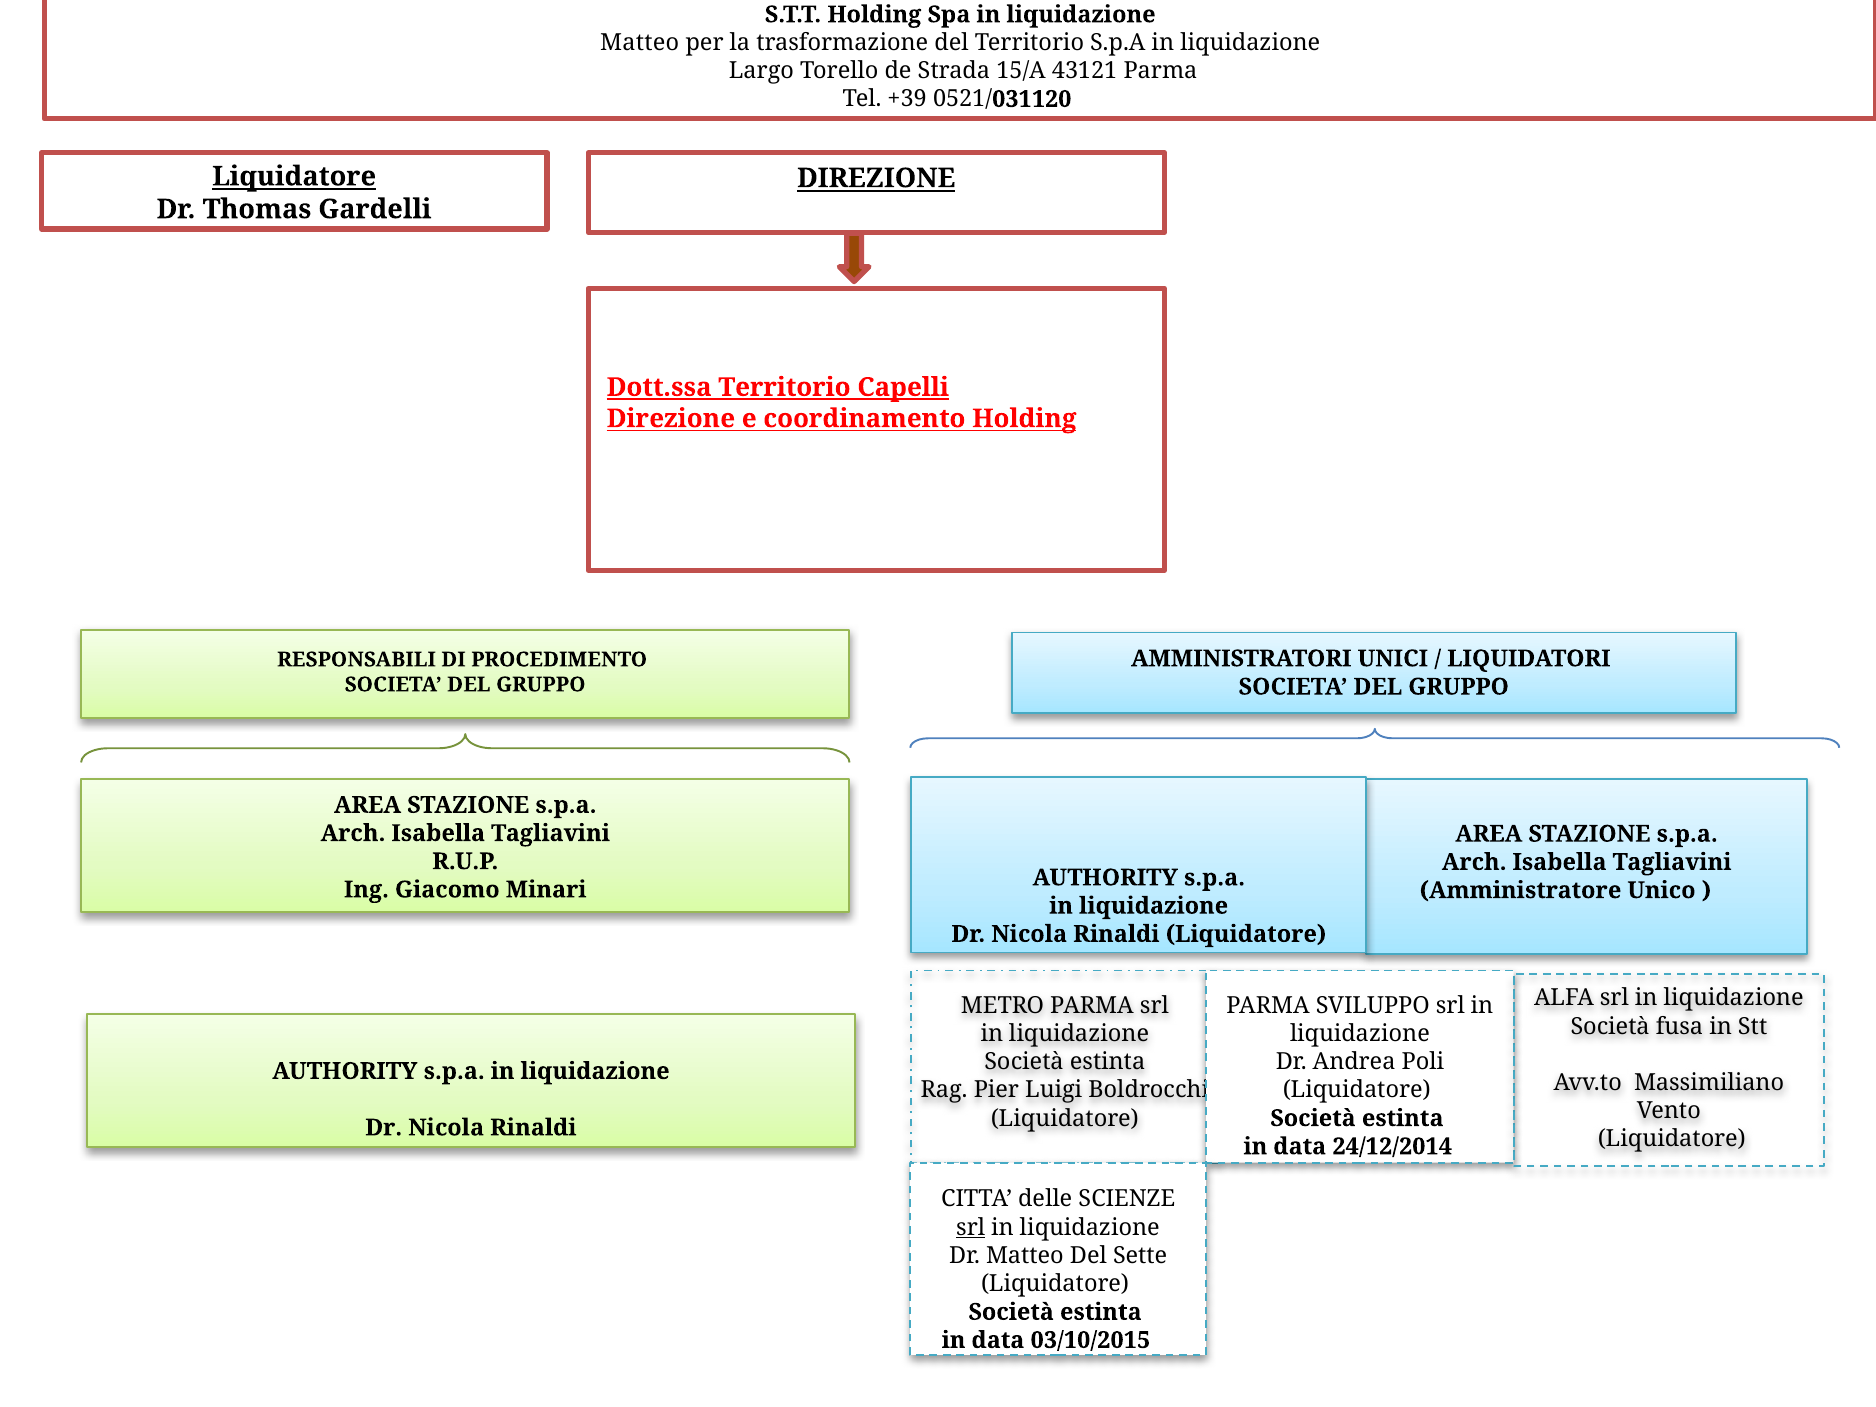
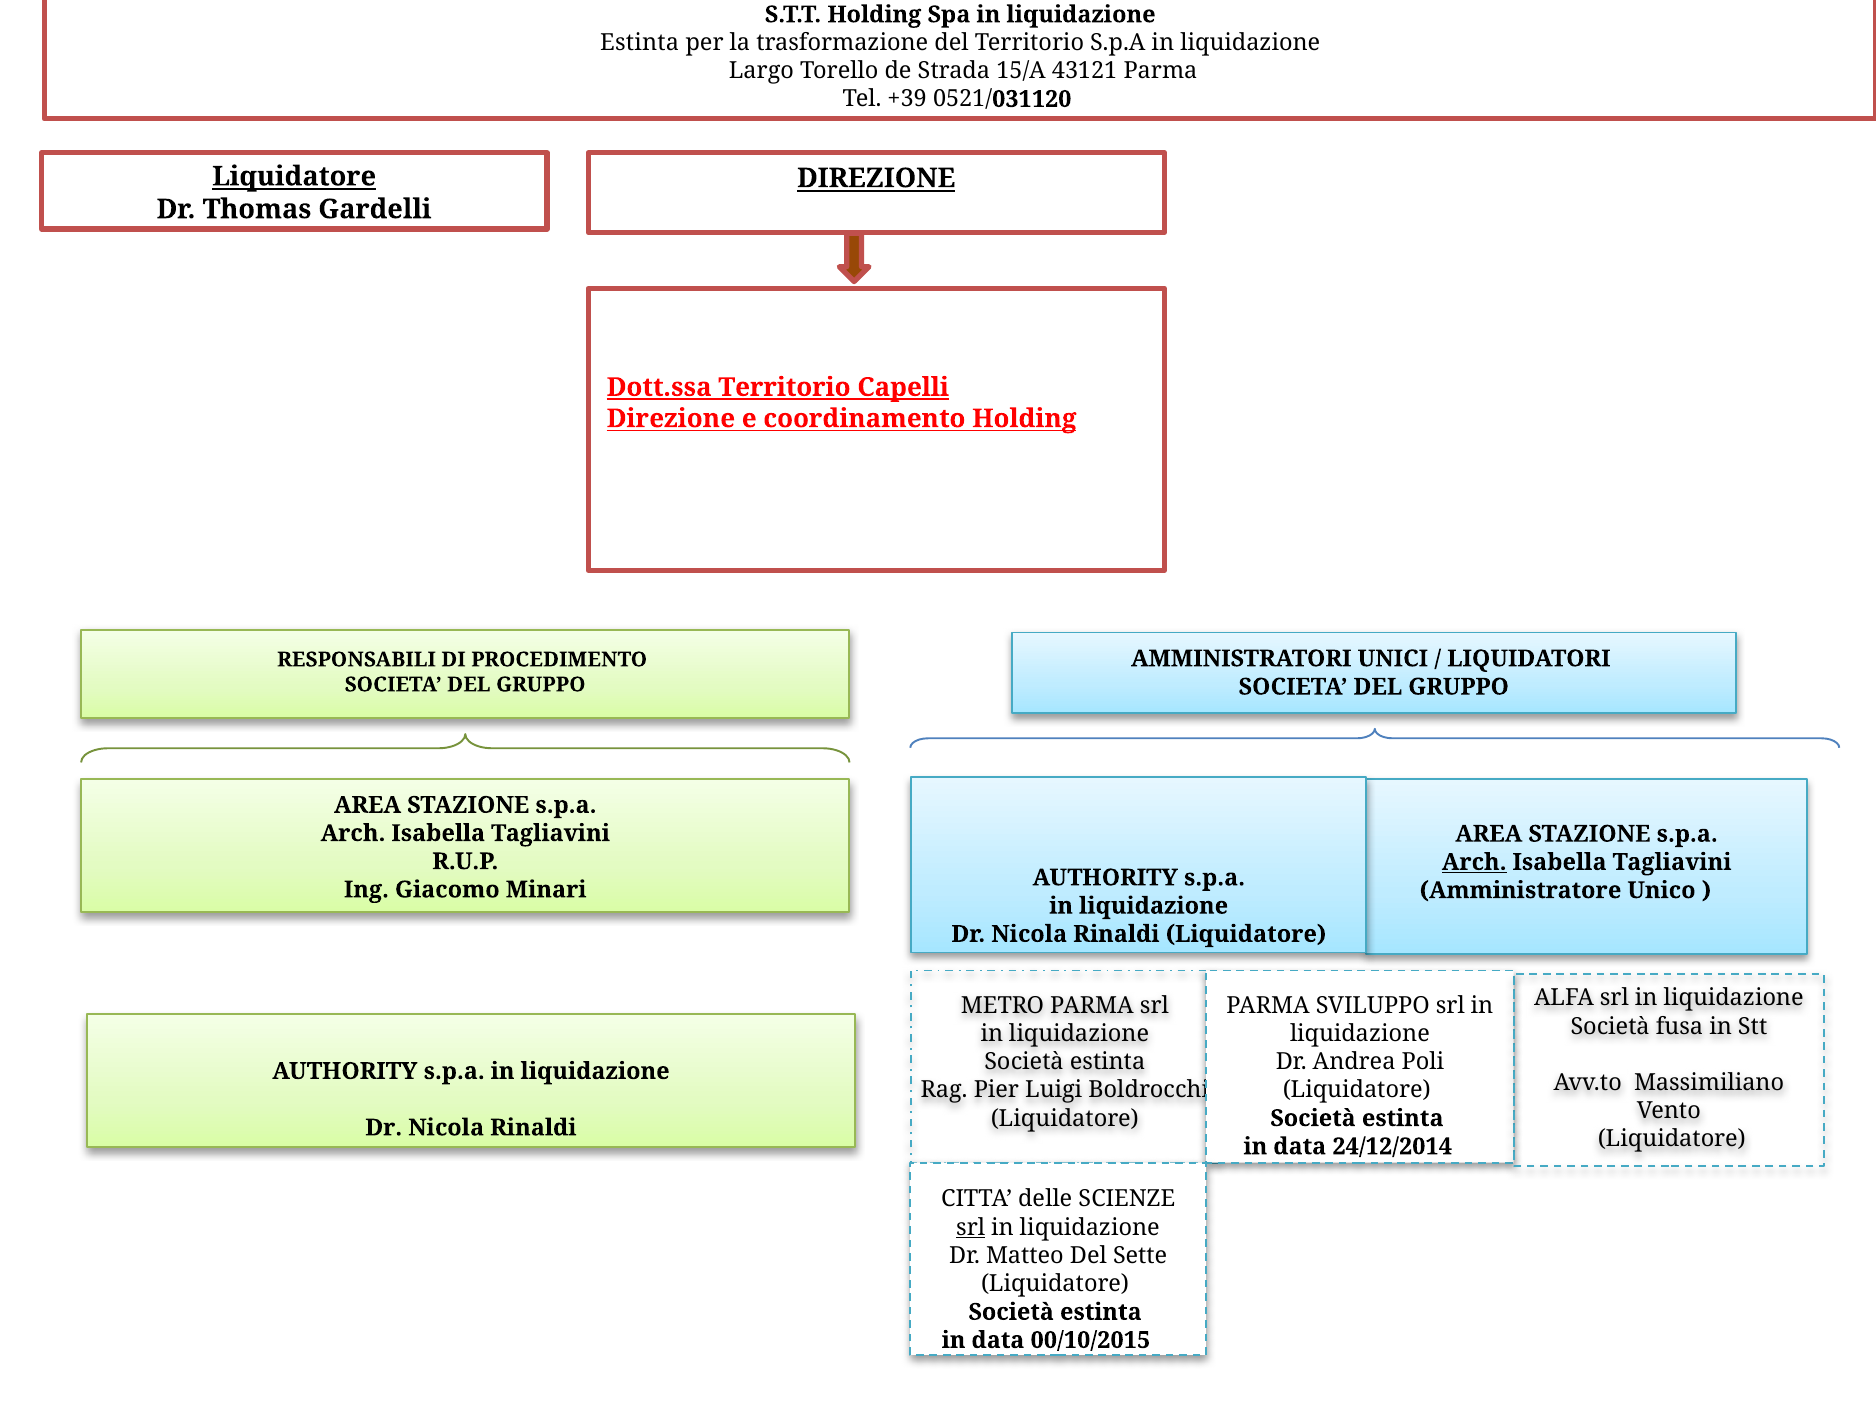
Matteo: Matteo -> Estinta (640, 43)
Arch underline: none -> present (1474, 862)
03/10/2015: 03/10/2015 -> 00/10/2015 (1090, 1340)
